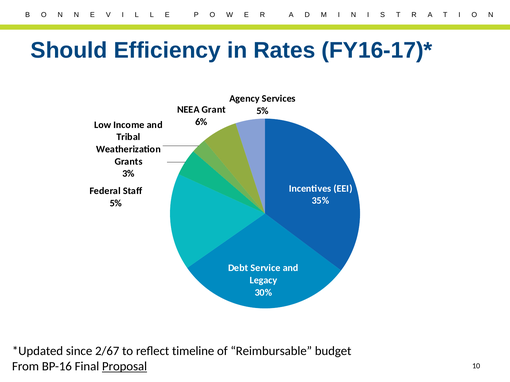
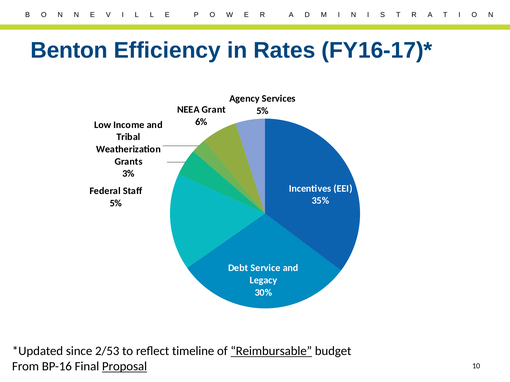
Should: Should -> Benton (69, 50)
2/67: 2/67 -> 2/53 (107, 352)
Reimbursable underline: none -> present (271, 352)
